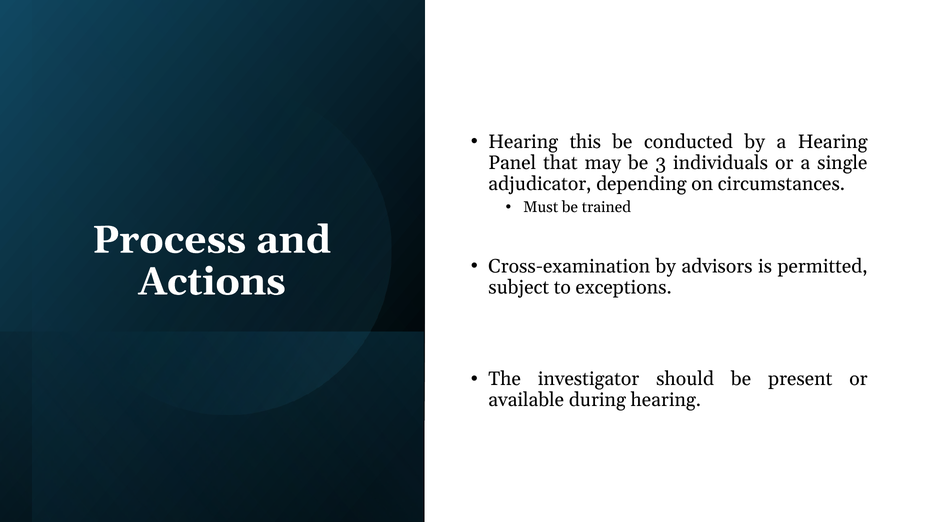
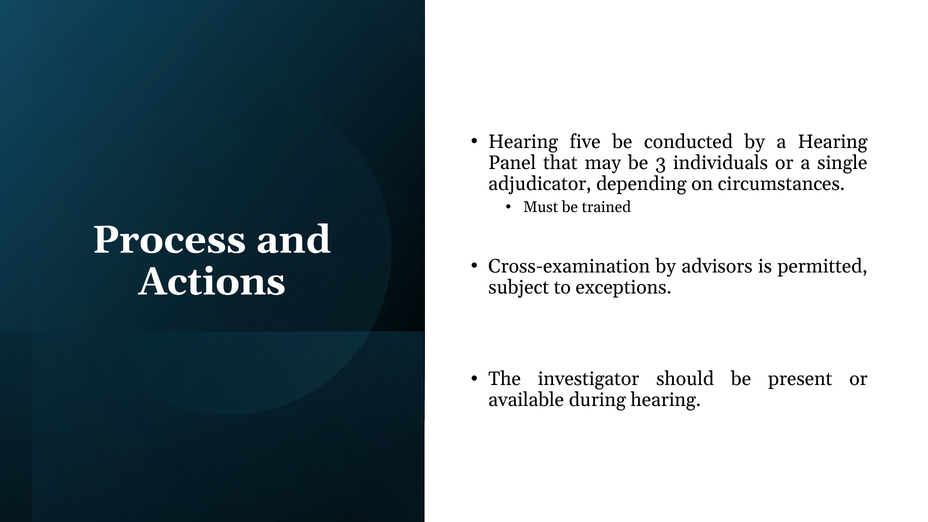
this: this -> five (585, 142)
